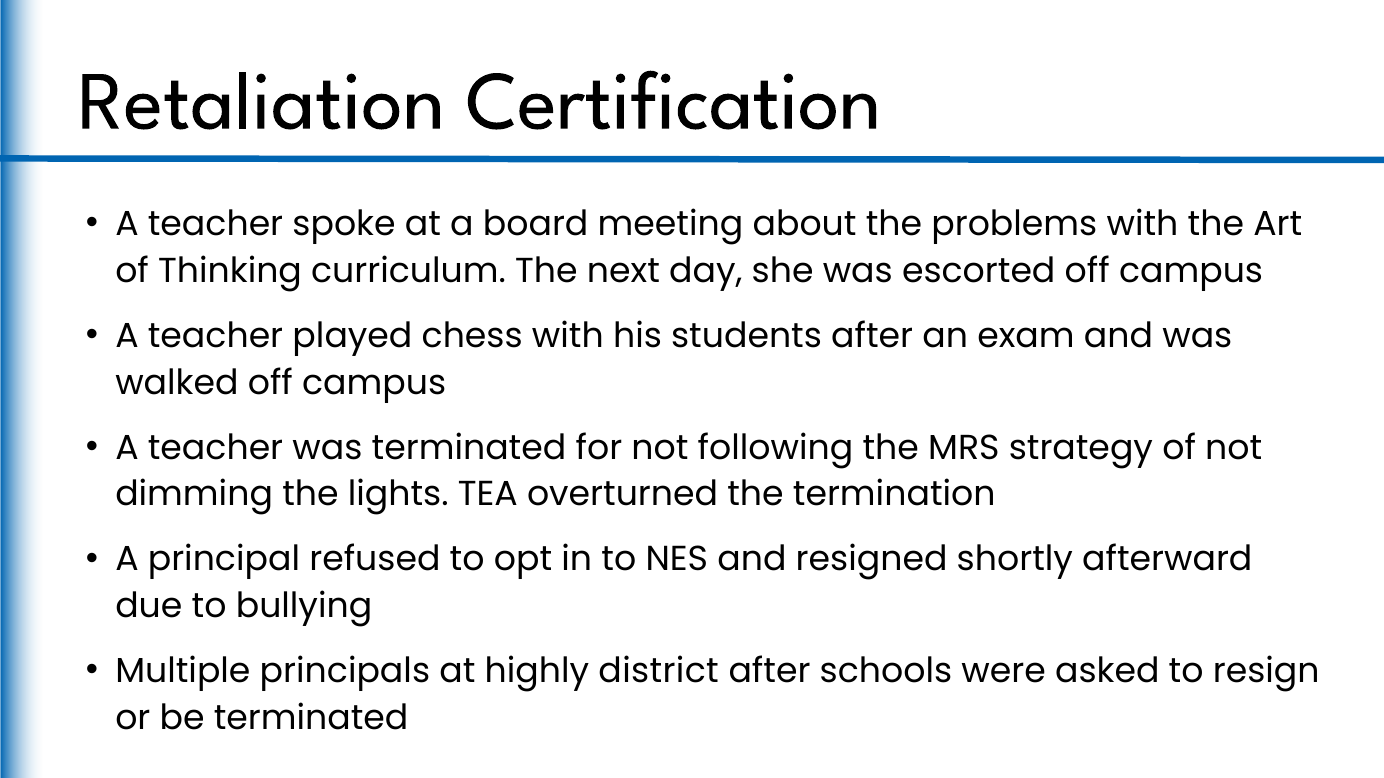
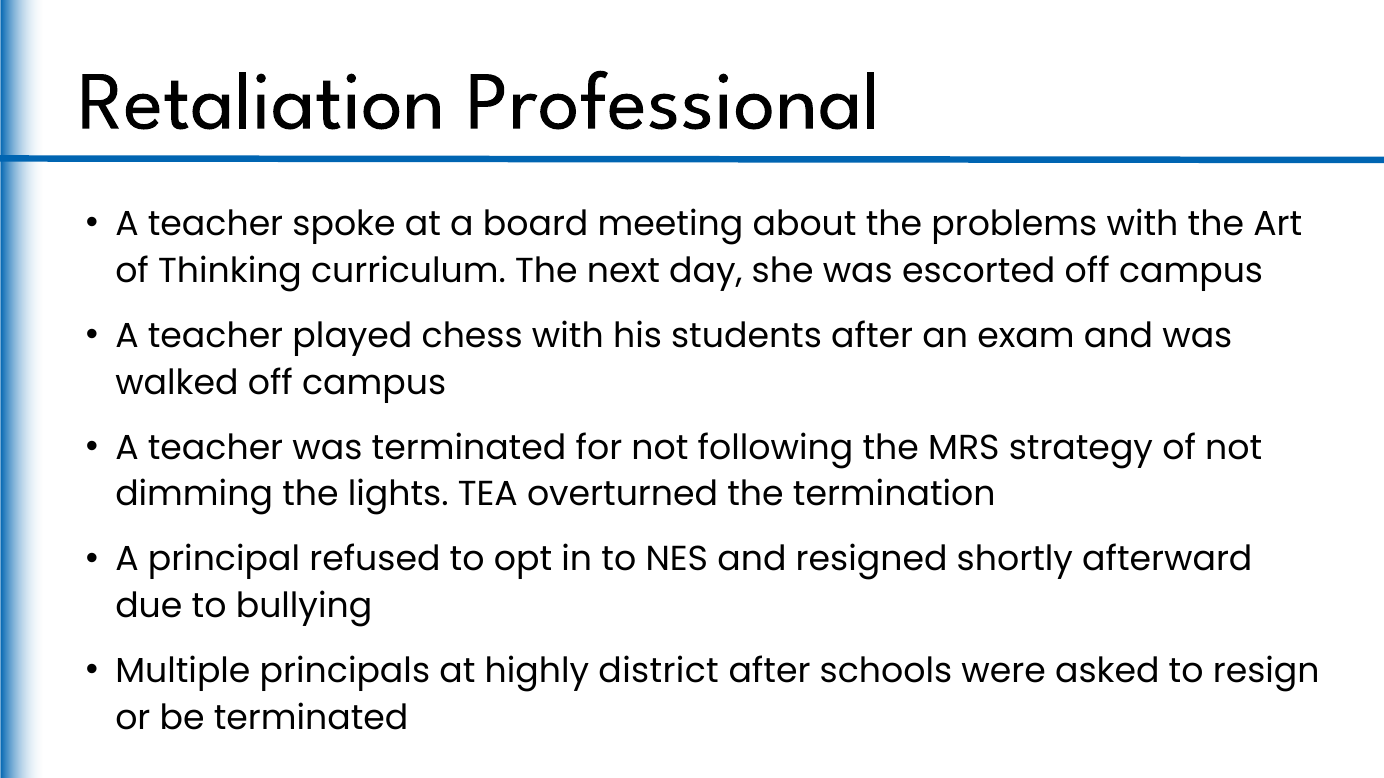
Certification: Certification -> Professional (673, 101)
